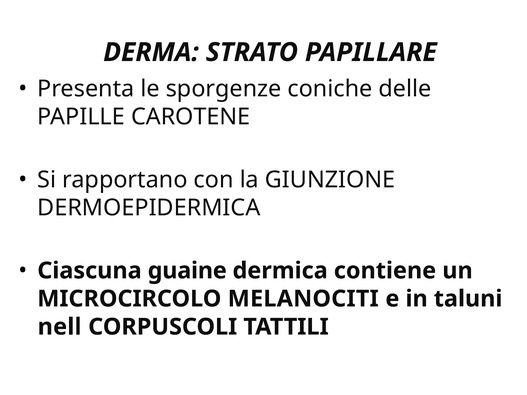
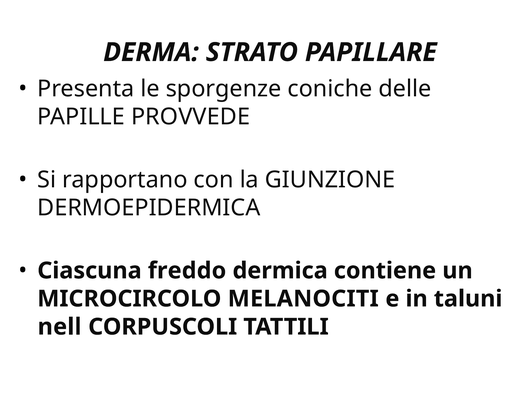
CAROTENE: CAROTENE -> PROVVEDE (191, 117)
guaine: guaine -> freddo (187, 271)
